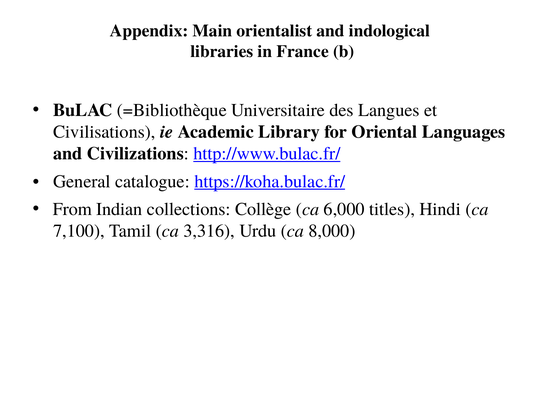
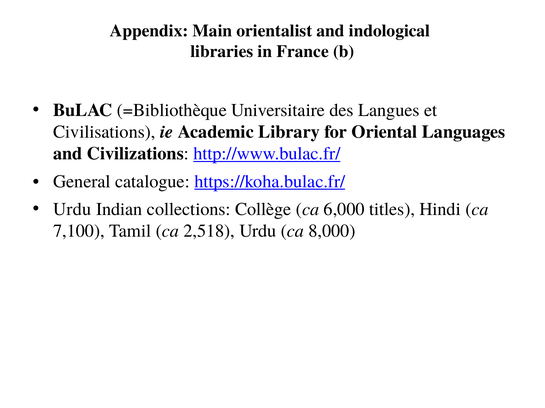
From: From -> Urdu (72, 210)
3,316: 3,316 -> 2,518 (209, 231)
